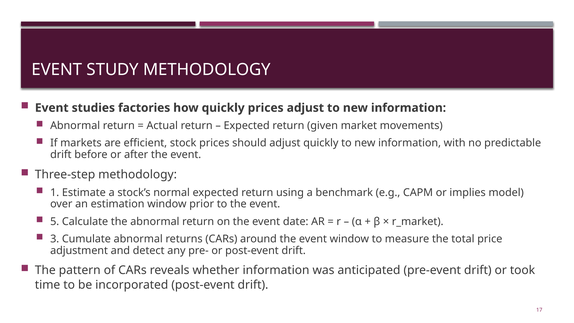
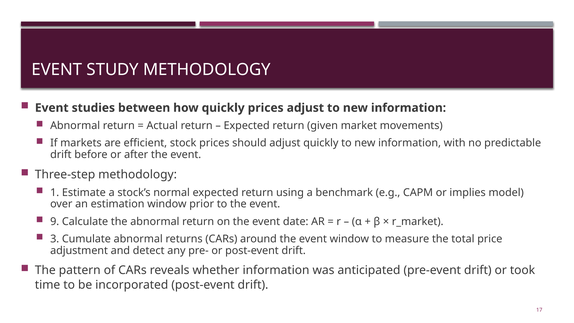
factories: factories -> between (144, 108)
5: 5 -> 9 (55, 221)
